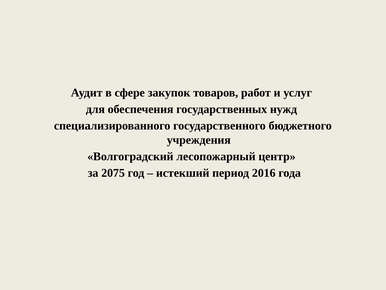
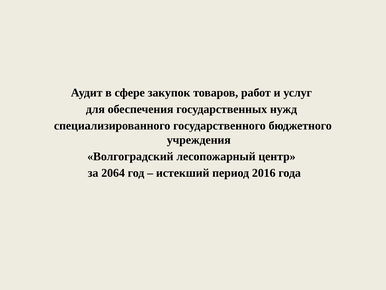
2075: 2075 -> 2064 (113, 173)
